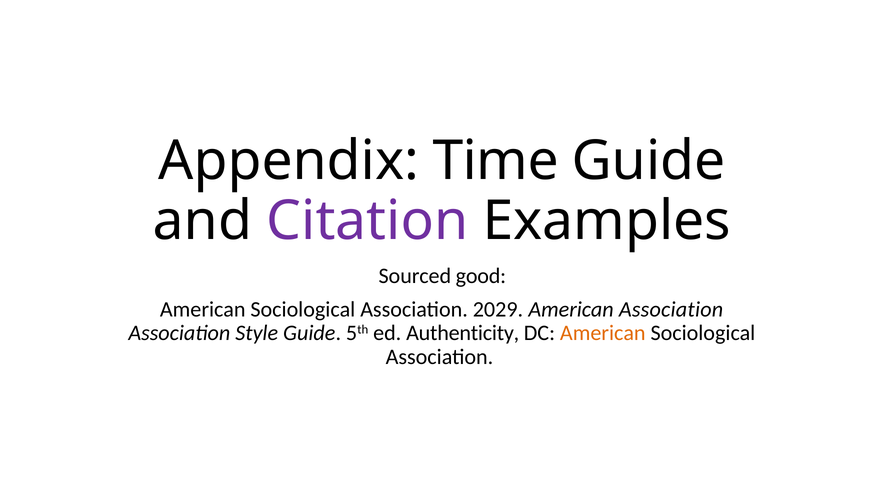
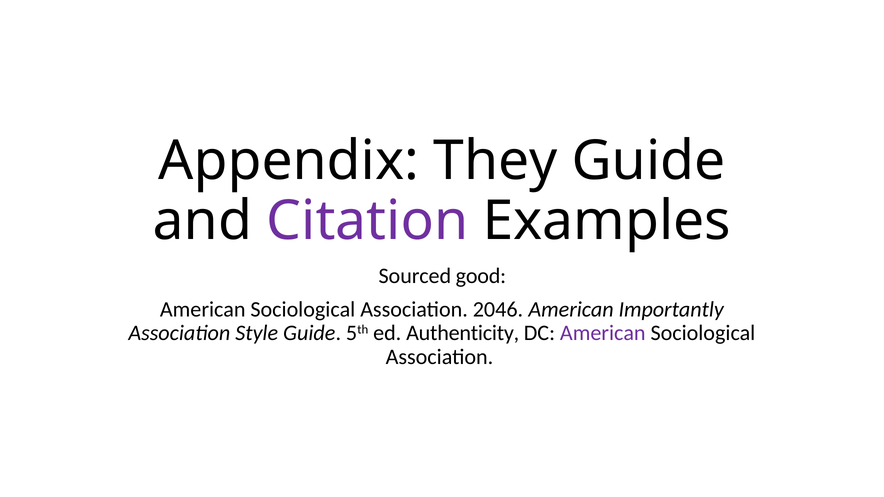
Time: Time -> They (495, 161)
2029: 2029 -> 2046 (498, 309)
American Association: Association -> Importantly (671, 309)
American colour: orange -> purple (603, 333)
